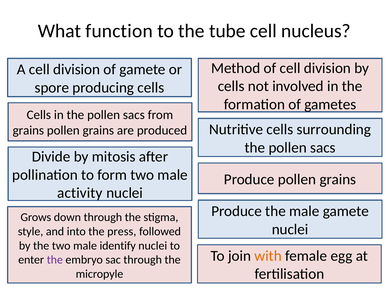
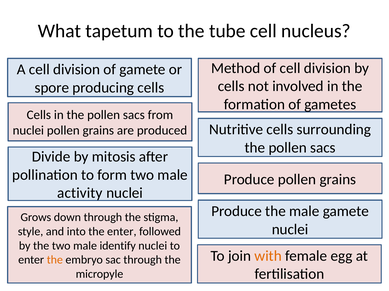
function: function -> tapetum (119, 31)
grains: grains -> nuclei (28, 131)
the press: press -> enter (122, 232)
the colour: purple -> orange (55, 261)
